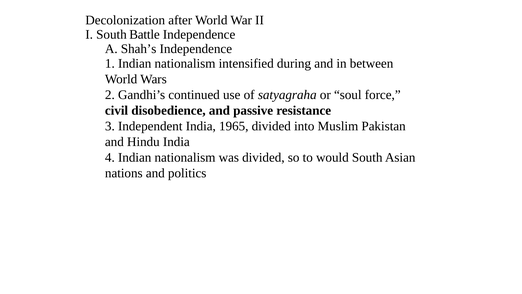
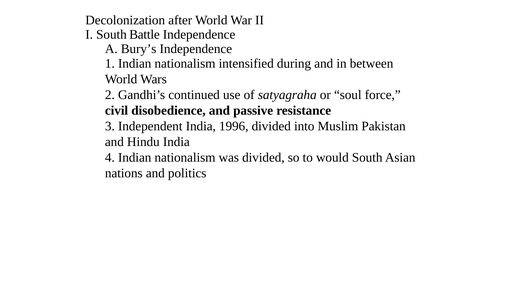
Shah’s: Shah’s -> Bury’s (139, 49)
1965: 1965 -> 1996 (234, 126)
